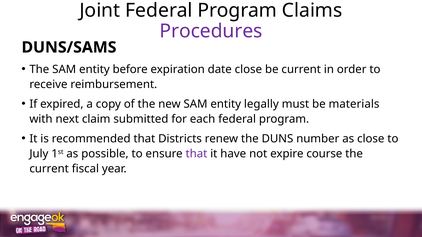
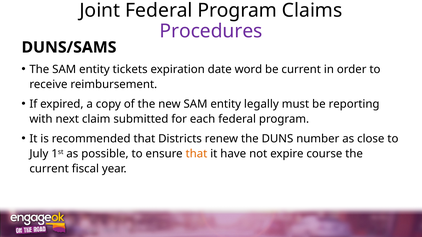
before: before -> tickets (130, 70)
date close: close -> word (248, 70)
materials: materials -> reporting (354, 104)
that colour: purple -> orange (196, 154)
